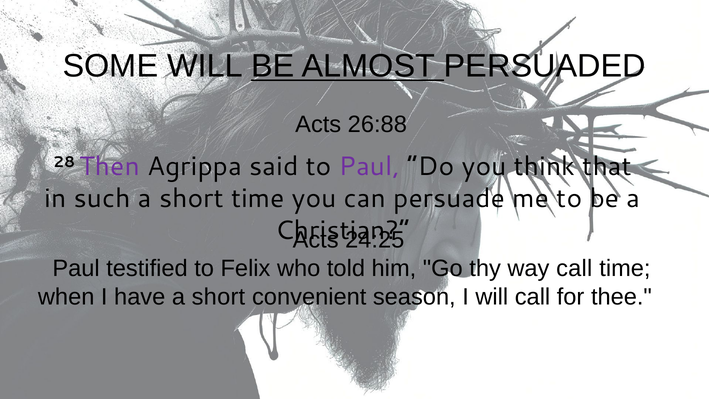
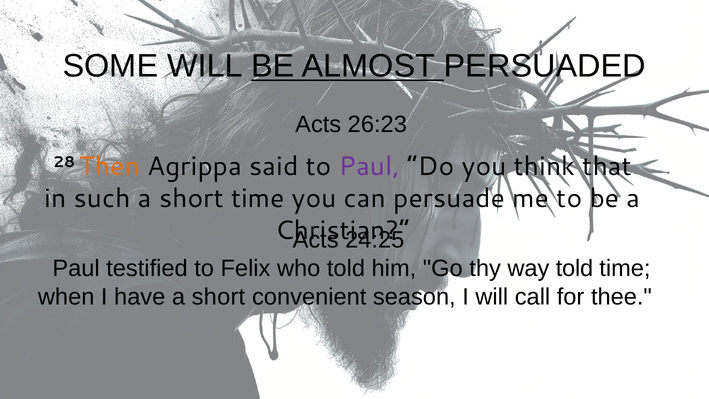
26:88: 26:88 -> 26:23 (377, 125)
Then colour: purple -> orange (110, 166)
way call: call -> told (574, 268)
